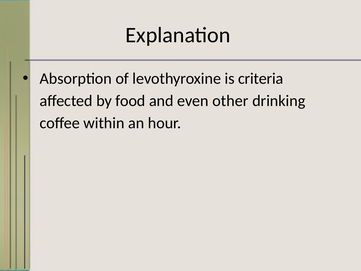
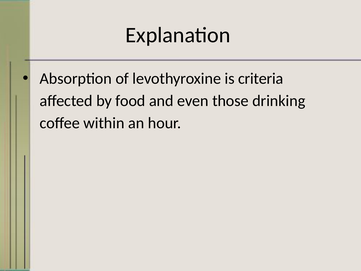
other: other -> those (230, 101)
